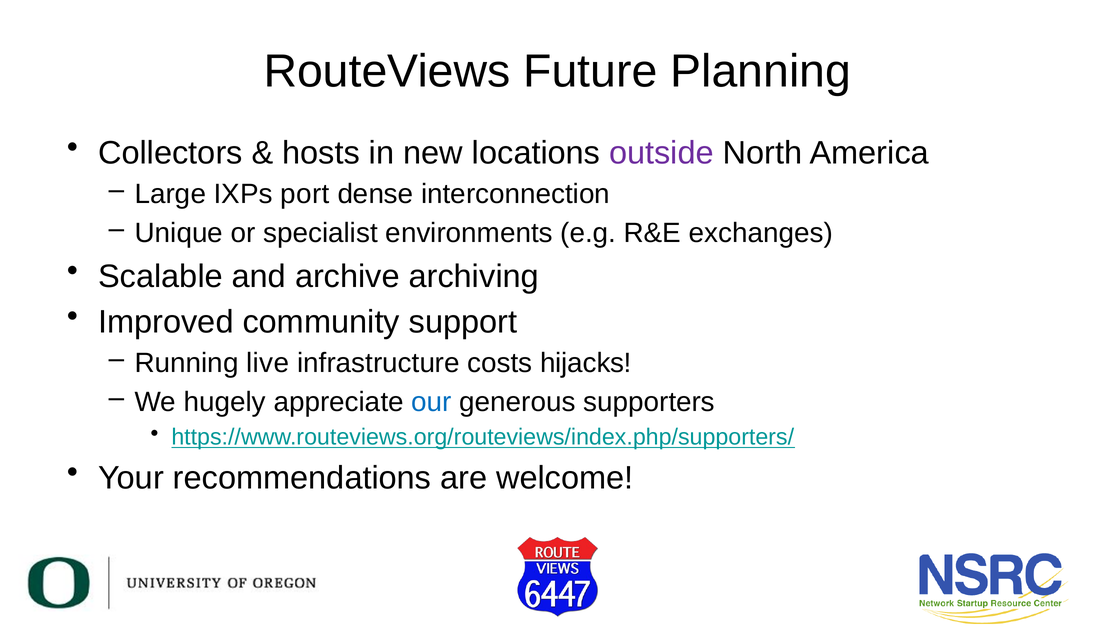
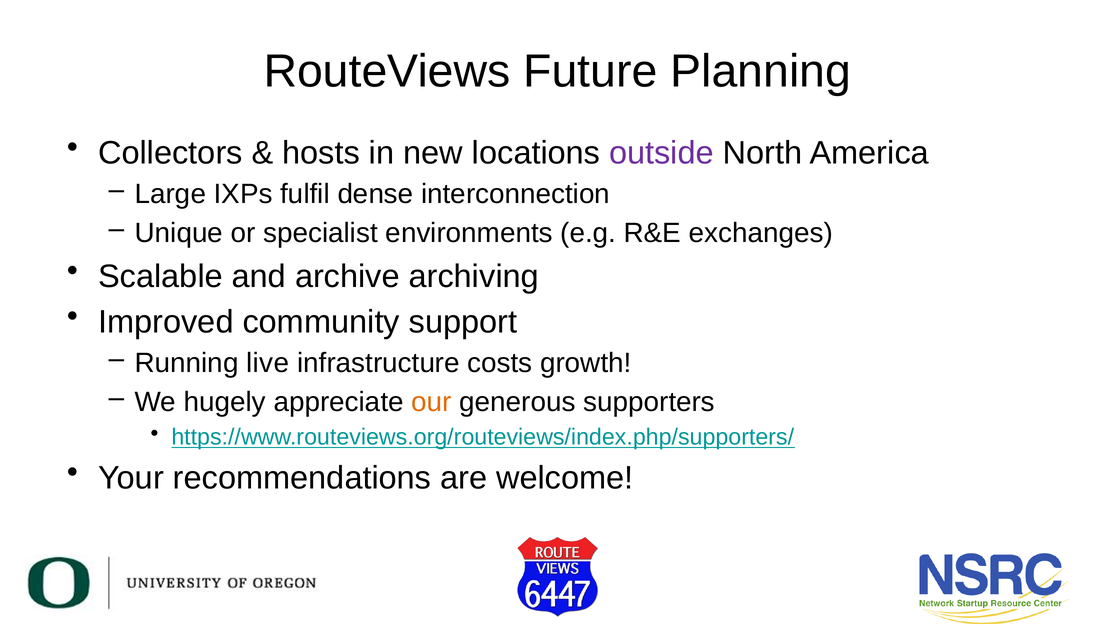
port: port -> fulfil (305, 194)
hijacks: hijacks -> growth (586, 363)
our colour: blue -> orange (431, 402)
